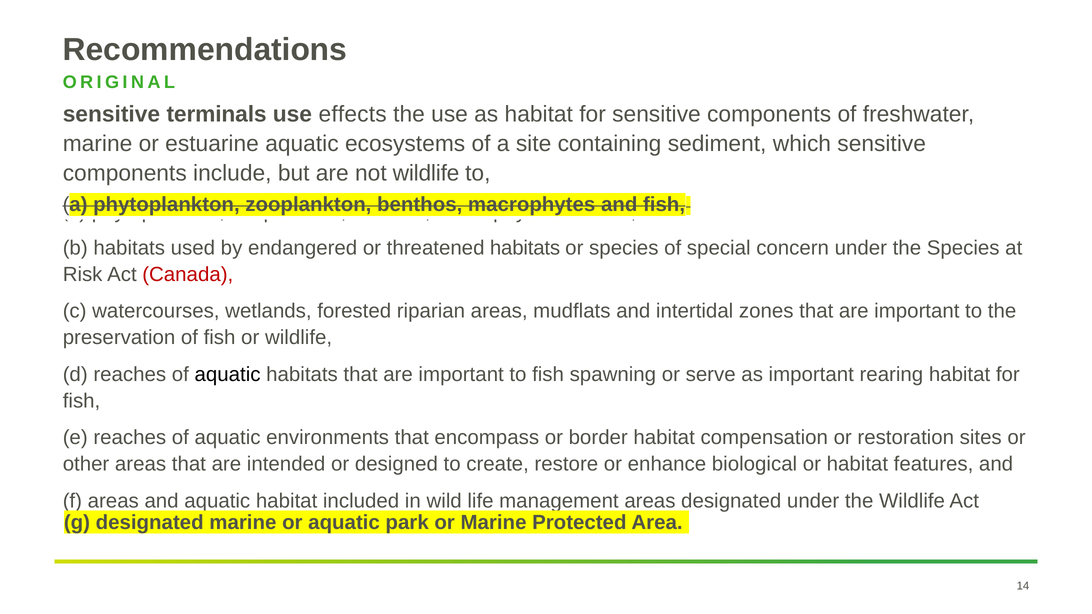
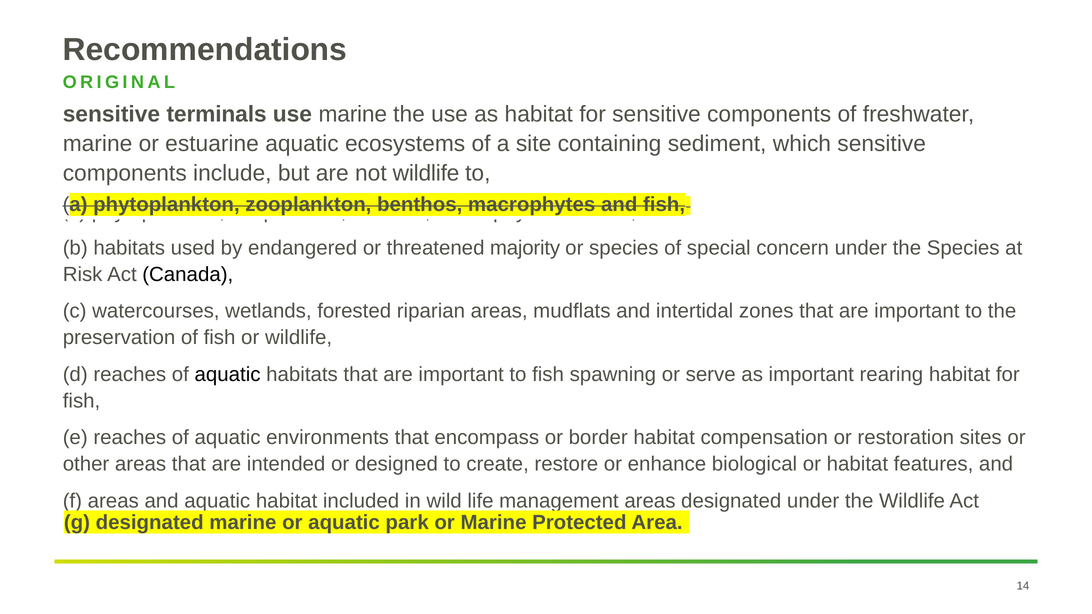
use effects: effects -> marine (353, 114)
threatened habitats: habitats -> majority (525, 248)
Canada colour: red -> black (188, 275)
